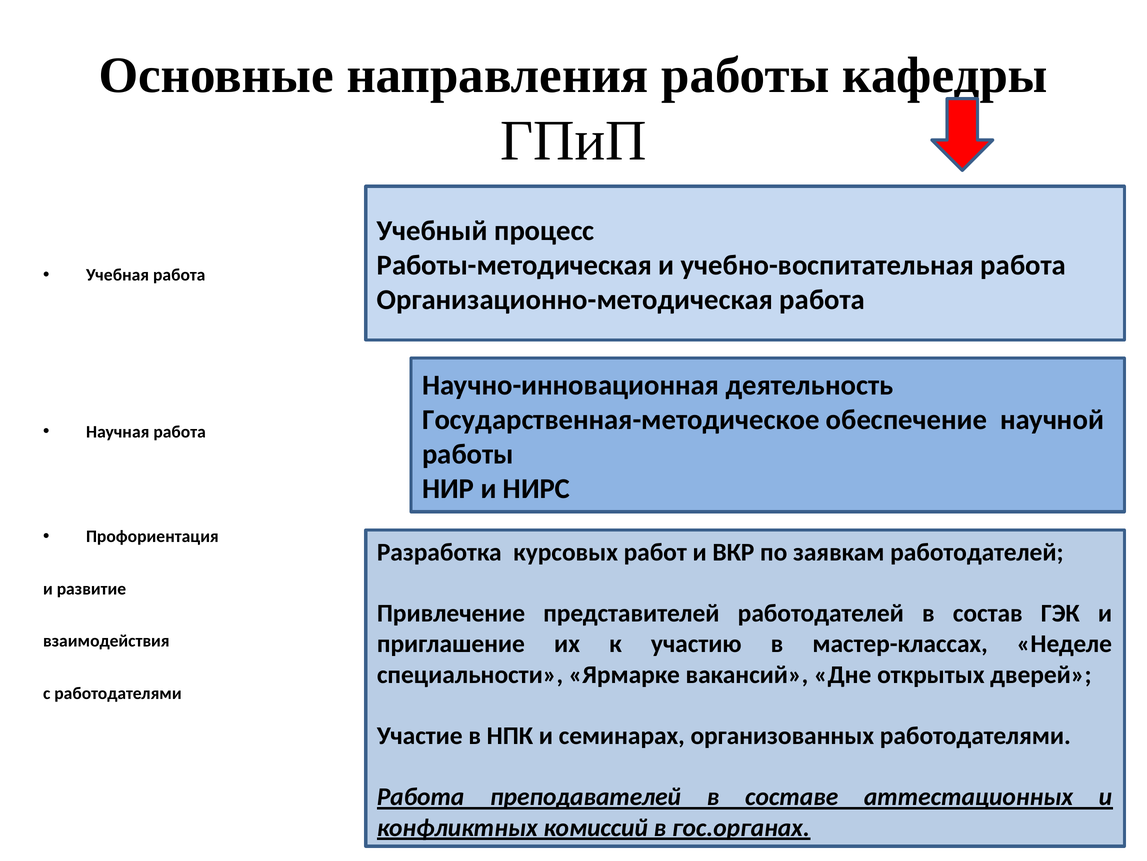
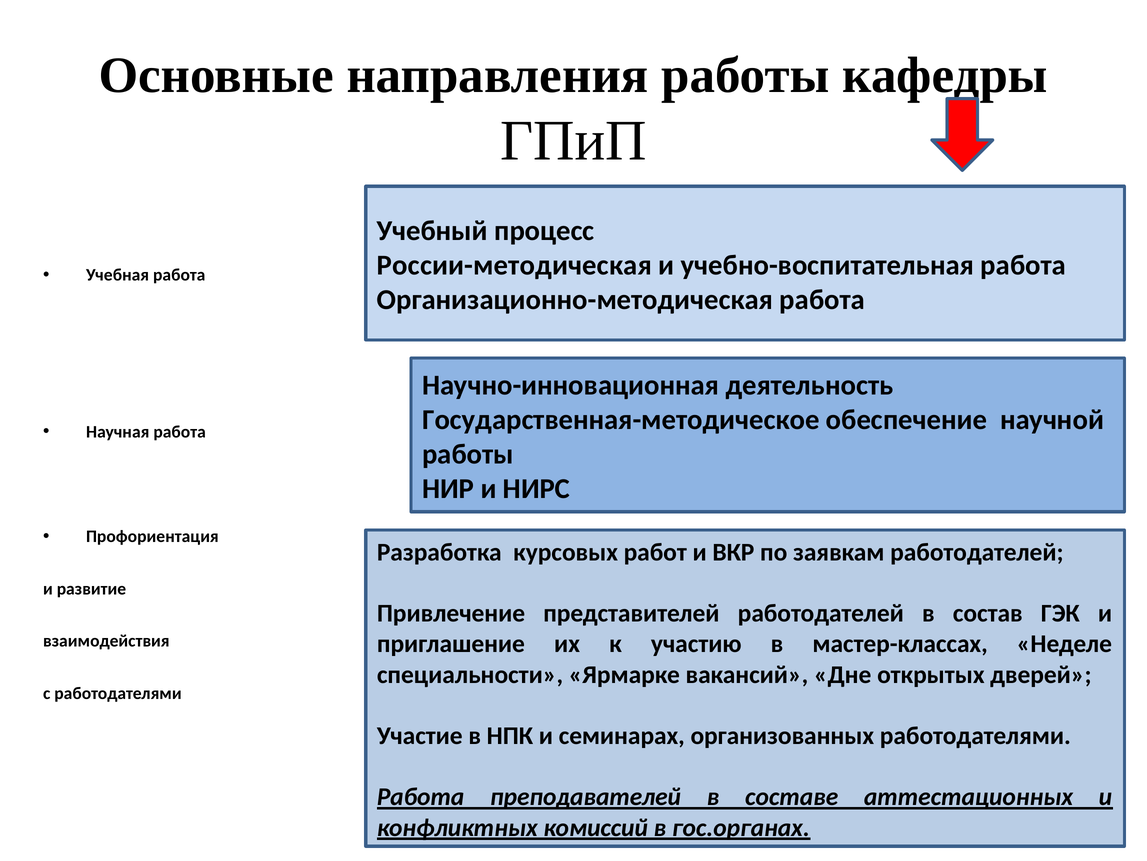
Работы-методическая: Работы-методическая -> России-методическая (514, 265)
